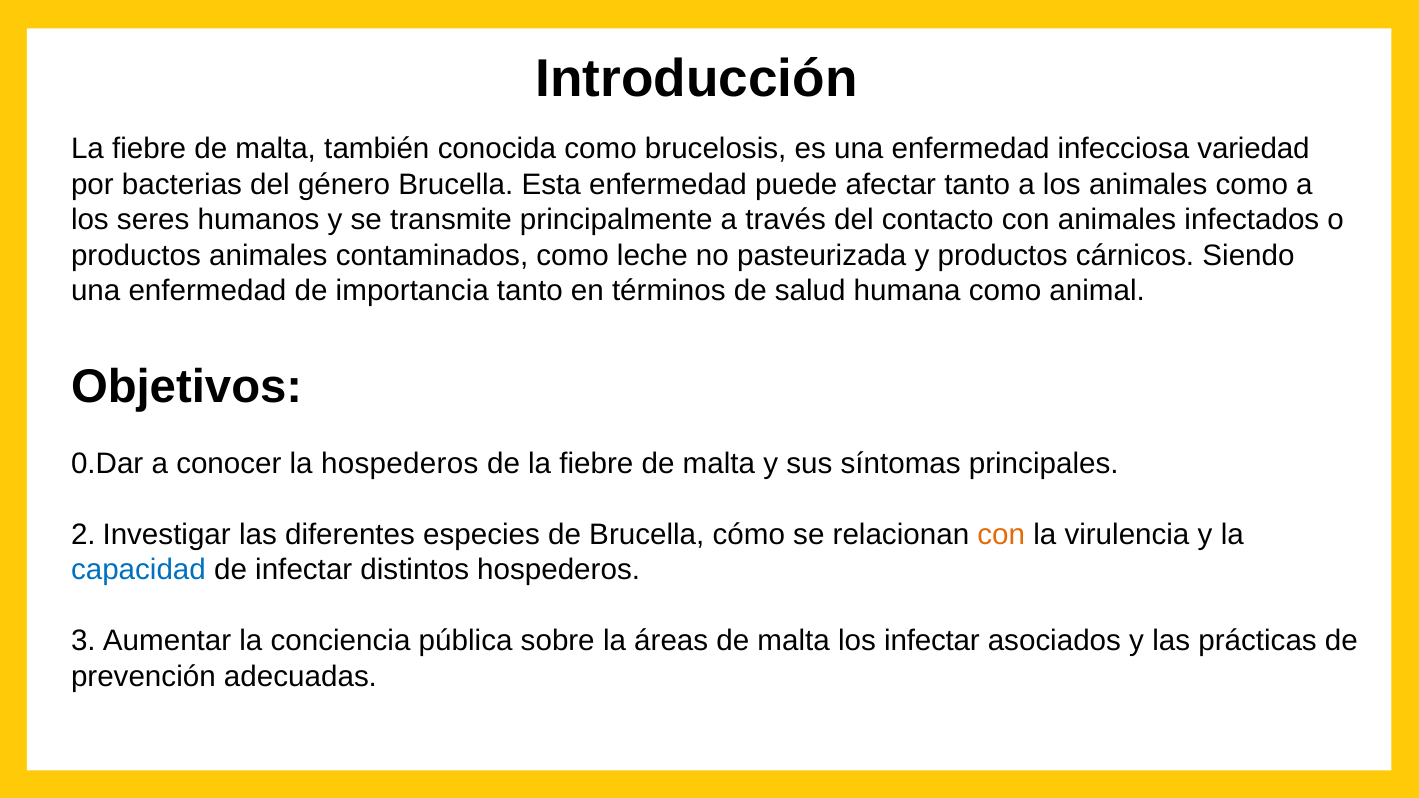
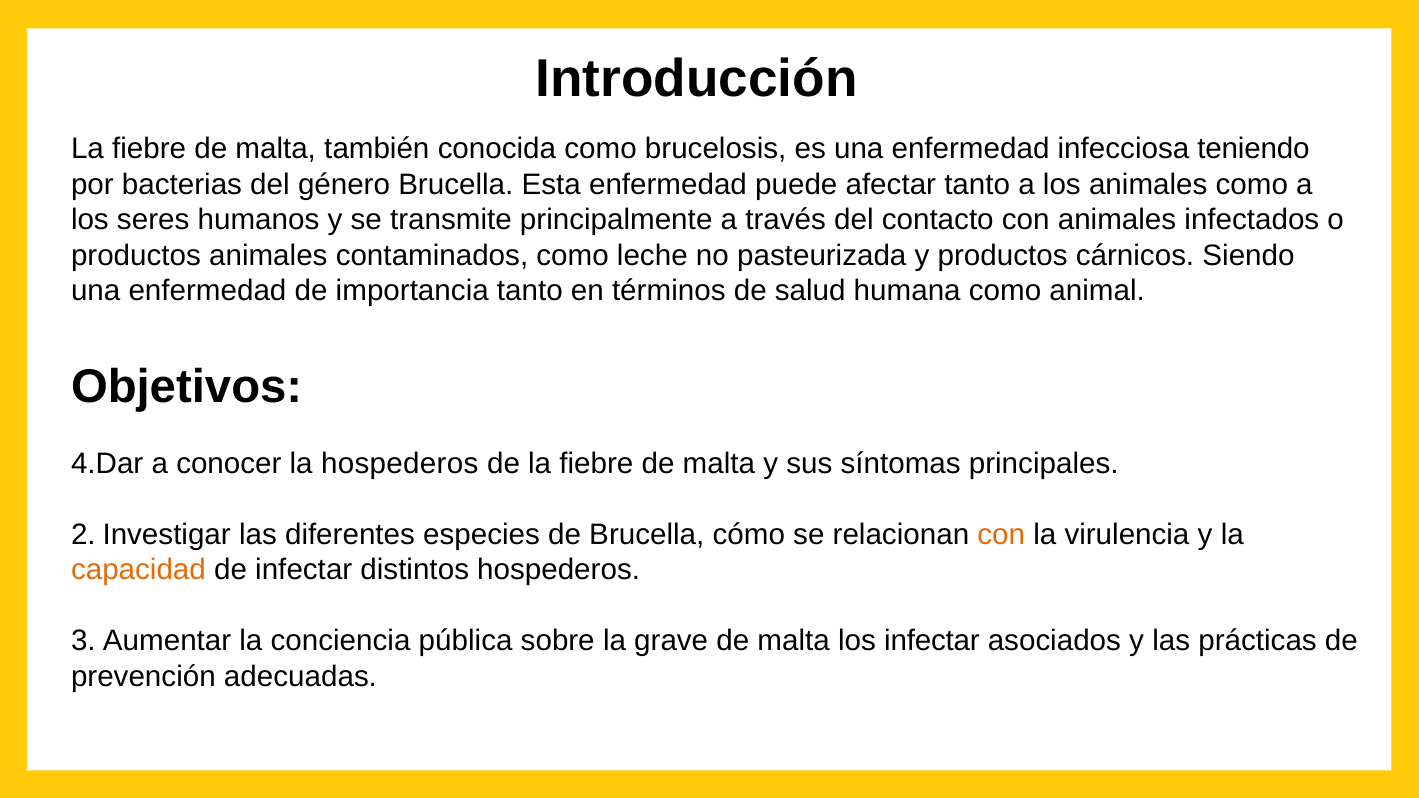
variedad: variedad -> teniendo (1253, 149)
0.Dar: 0.Dar -> 4.Dar (107, 464)
capacidad colour: blue -> orange (138, 570)
áreas: áreas -> grave (671, 641)
